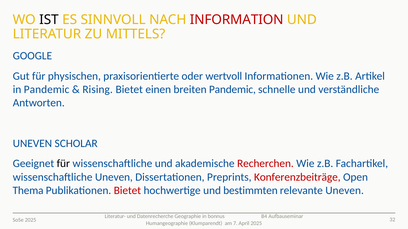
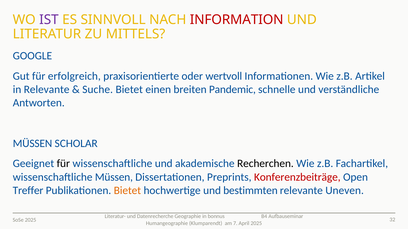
IST colour: black -> purple (49, 20)
physischen: physischen -> erfolgreich (74, 76)
in Pandemic: Pandemic -> Relevante (47, 90)
Rising: Rising -> Suche (98, 90)
UNEVEN: UNEVEN -> MÜSSEN (33, 144)
Recherchen colour: red -> black (265, 164)
wissenschaftliche Uneven: Uneven -> Müssen (114, 177)
Thema: Thema -> Treffer (28, 191)
Bietet colour: red -> orange (127, 191)
